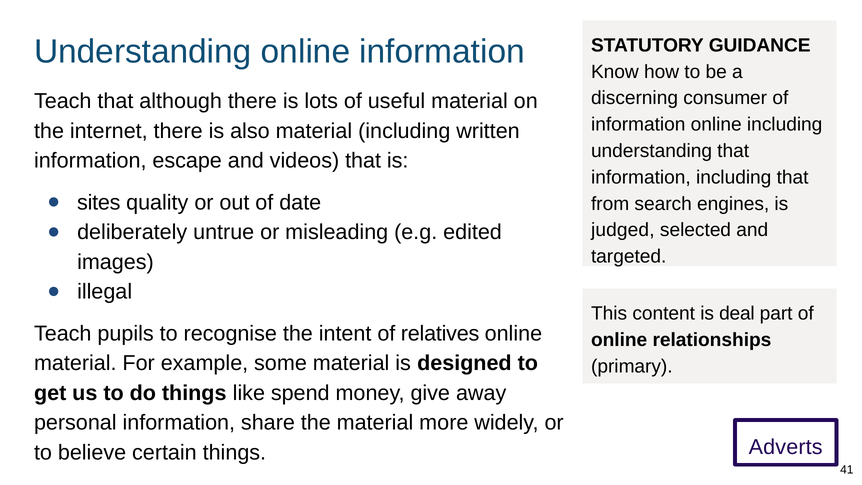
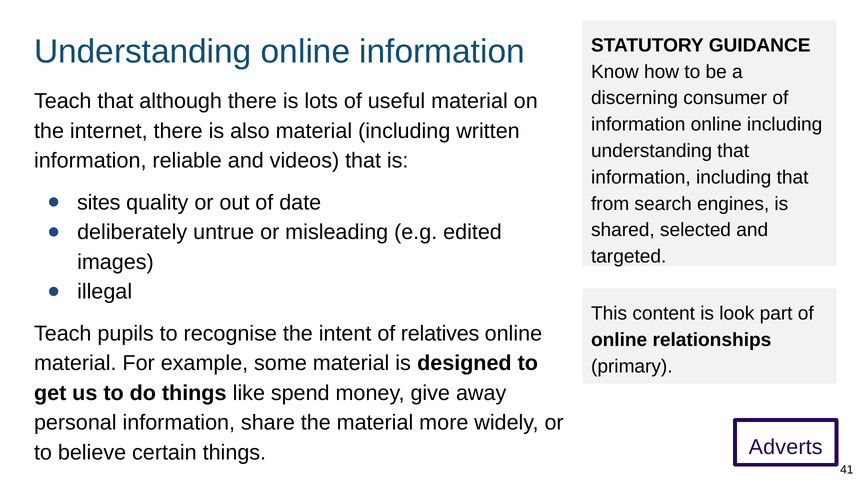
escape: escape -> reliable (187, 161)
judged: judged -> shared (623, 230)
deal: deal -> look (737, 313)
